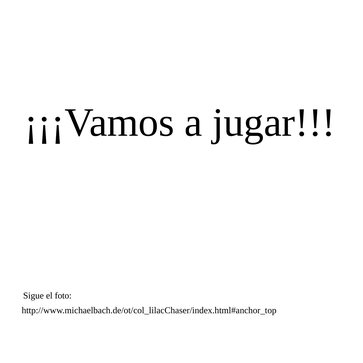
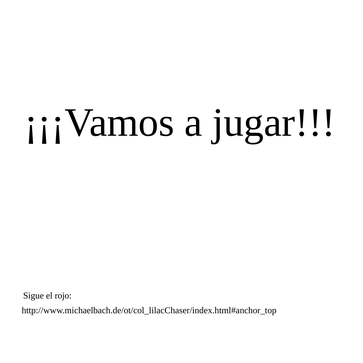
foto: foto -> rojo (63, 296)
